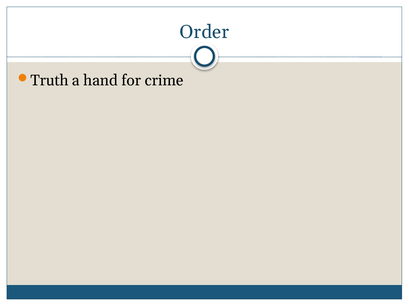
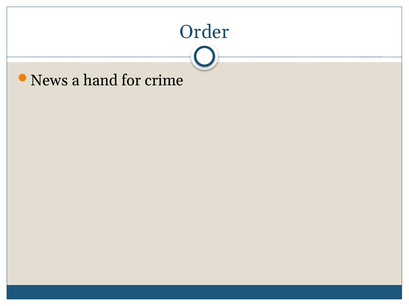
Truth: Truth -> News (49, 81)
